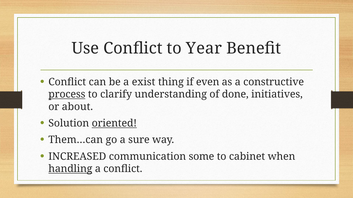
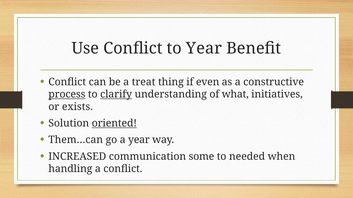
exist: exist -> treat (144, 82)
clarify underline: none -> present (116, 95)
done: done -> what (235, 95)
about: about -> exists (77, 107)
a sure: sure -> year (139, 140)
cabinet: cabinet -> needed (247, 157)
handling underline: present -> none (70, 169)
